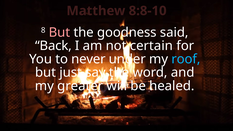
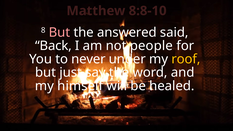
goodness: goodness -> answered (127, 32)
certain: certain -> people (151, 46)
roof colour: light blue -> yellow (186, 59)
greater: greater -> himself (80, 86)
